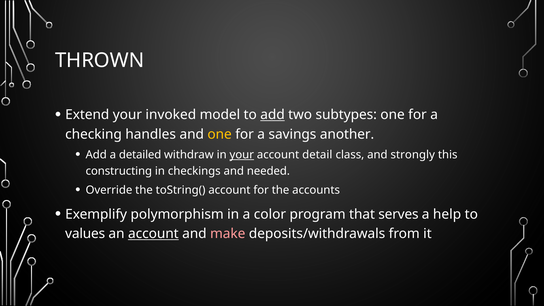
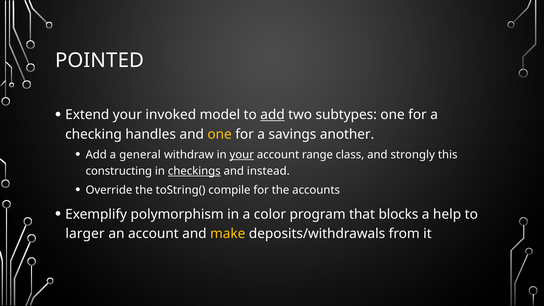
THROWN: THROWN -> POINTED (100, 60)
detailed: detailed -> general (140, 155)
detail: detail -> range (317, 155)
checkings underline: none -> present (194, 171)
needed: needed -> instead (268, 171)
toString( account: account -> compile (229, 190)
serves: serves -> blocks (398, 214)
values: values -> larger (85, 234)
account underline: present -> none (153, 234)
make colour: pink -> yellow (228, 234)
